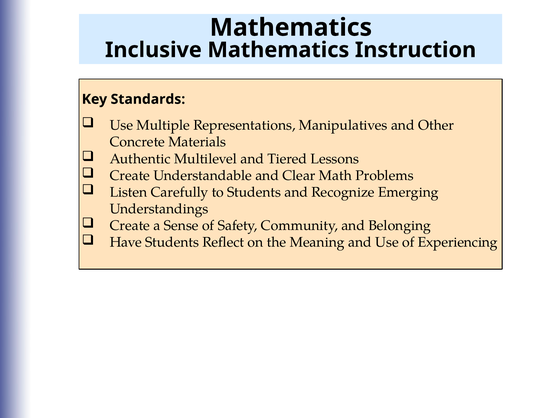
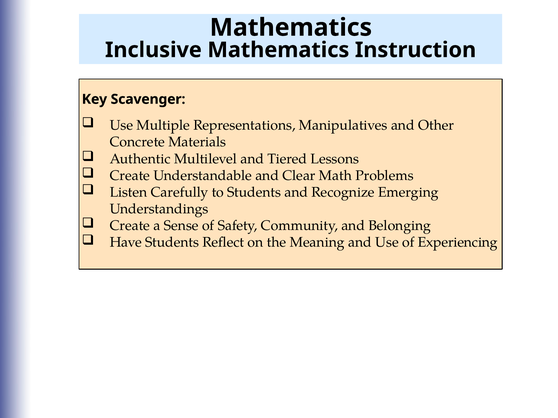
Standards: Standards -> Scavenger (148, 99)
